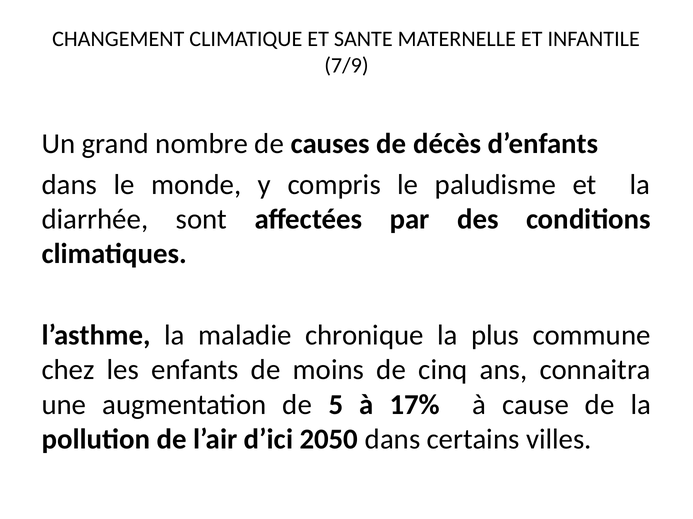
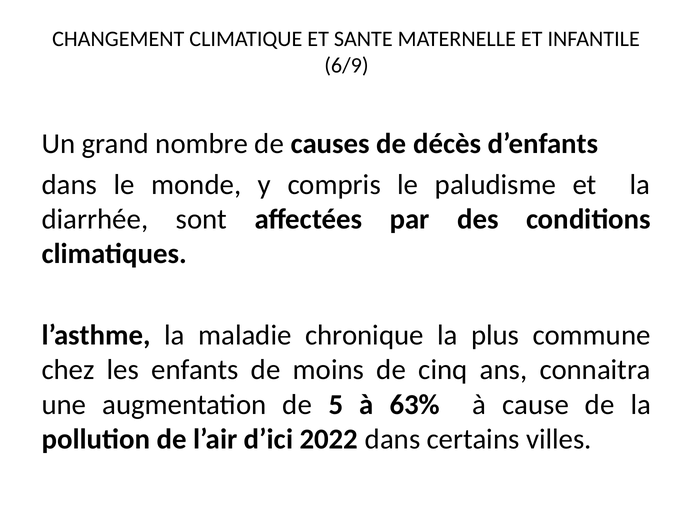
7/9: 7/9 -> 6/9 (346, 66)
17%: 17% -> 63% (415, 405)
2050: 2050 -> 2022 (329, 440)
